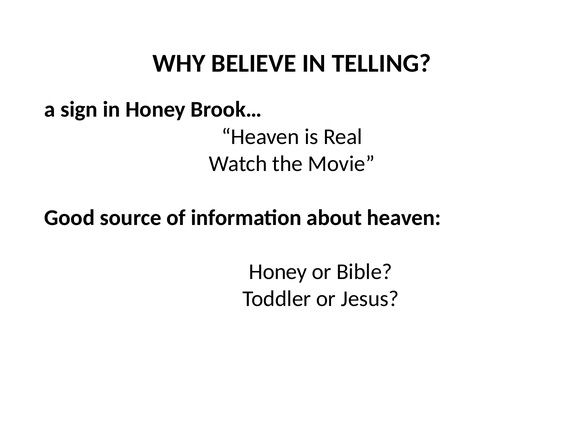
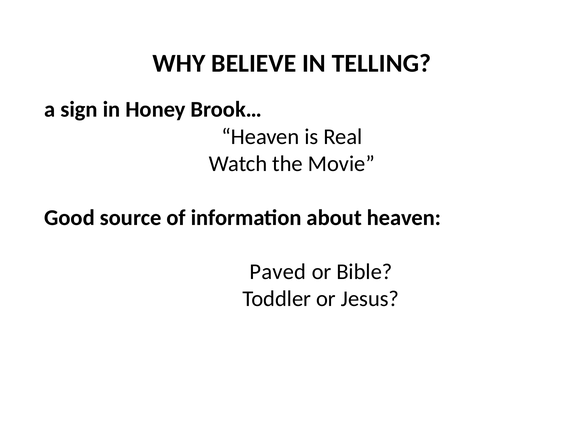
Honey: Honey -> Paved (278, 272)
